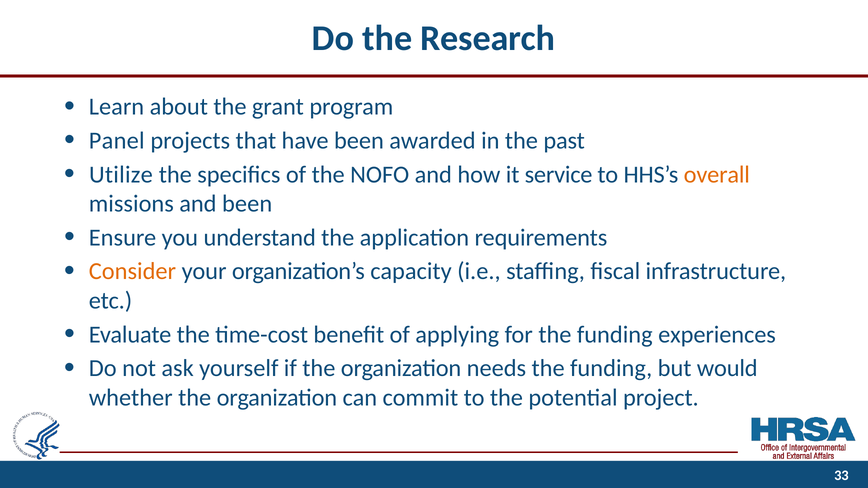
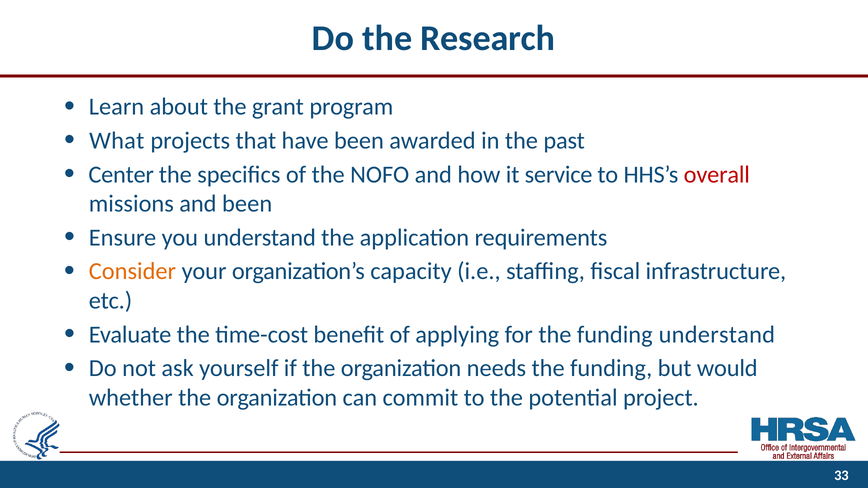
Panel: Panel -> What (117, 141)
Utilize: Utilize -> Center (121, 175)
overall colour: orange -> red (717, 175)
funding experiences: experiences -> understand (717, 335)
